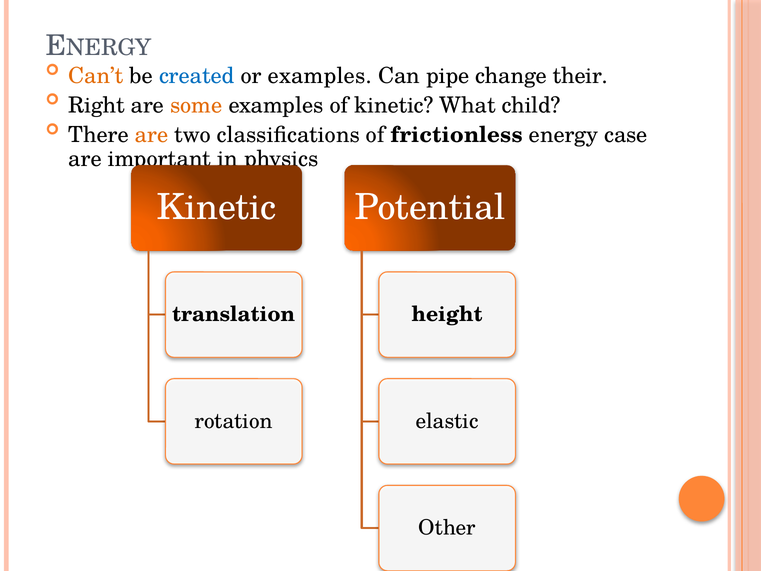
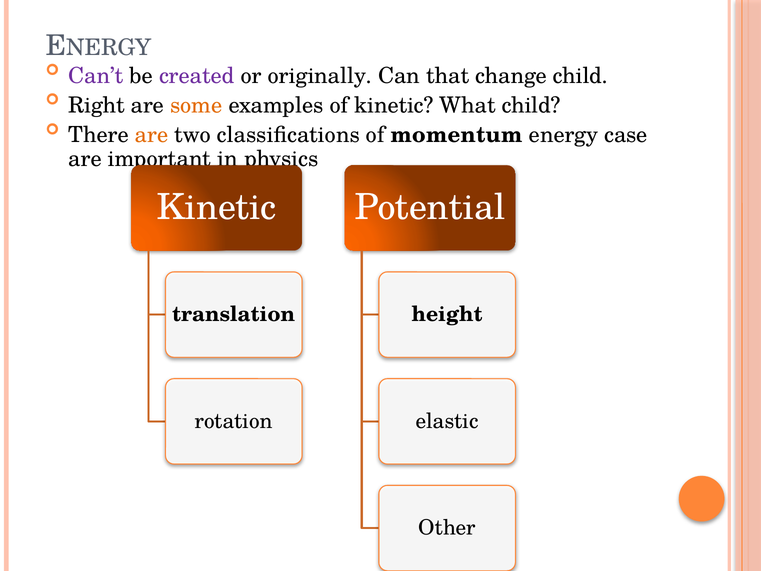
Can’t colour: orange -> purple (96, 76)
created colour: blue -> purple (197, 76)
or examples: examples -> originally (320, 76)
pipe: pipe -> that (448, 76)
change their: their -> child (580, 76)
frictionless: frictionless -> momentum (457, 135)
